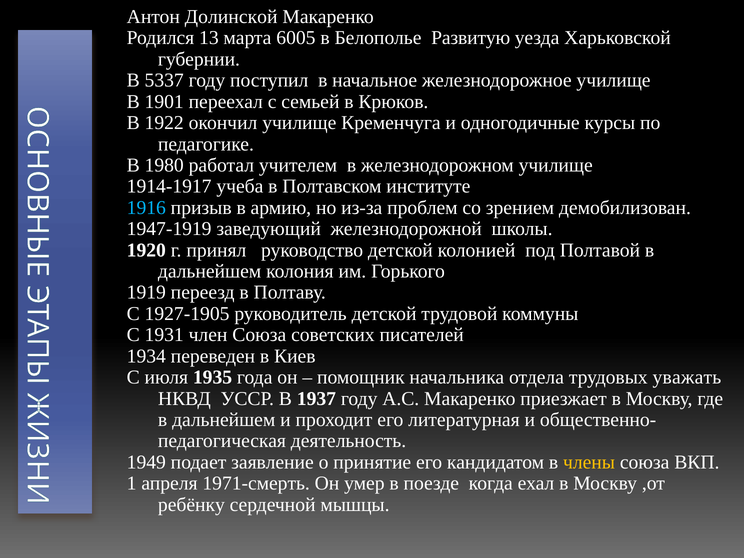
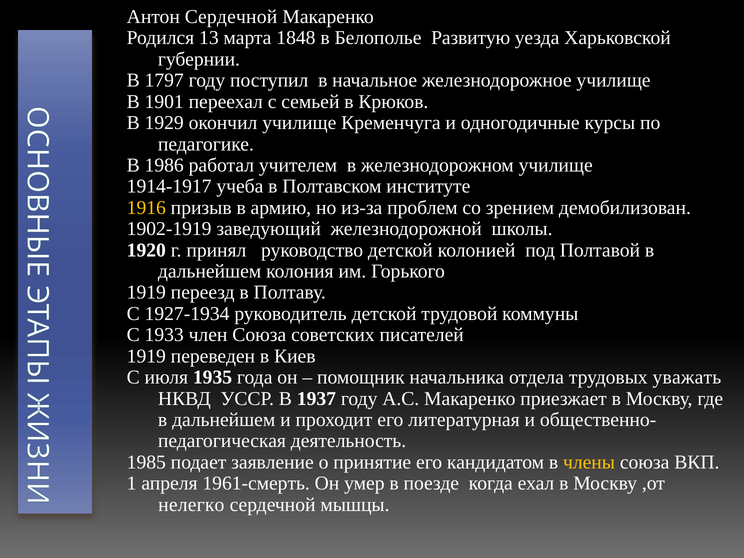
Антон Долинской: Долинской -> Сердечной (231, 17)
6005: 6005 -> 1848 (296, 38)
5337: 5337 -> 1797 (164, 80)
1922: 1922 -> 1929 (164, 123)
1980: 1980 -> 1986 (164, 165)
1916 colour: light blue -> yellow (146, 208)
1947-1919: 1947-1919 -> 1902-1919 (169, 229)
1927-1905: 1927-1905 -> 1927-1934 (187, 314)
1931: 1931 -> 1933 (164, 335)
1934: 1934 -> 1919 (146, 356)
1949: 1949 -> 1985 (146, 462)
1971-смерть: 1971-смерть -> 1961-смерть (256, 483)
ребёнку: ребёнку -> нелегко (191, 505)
